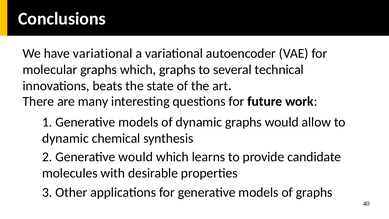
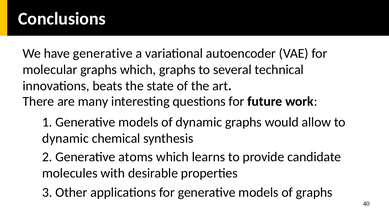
have variational: variational -> generative (103, 53)
Generative would: would -> atoms (136, 157)
